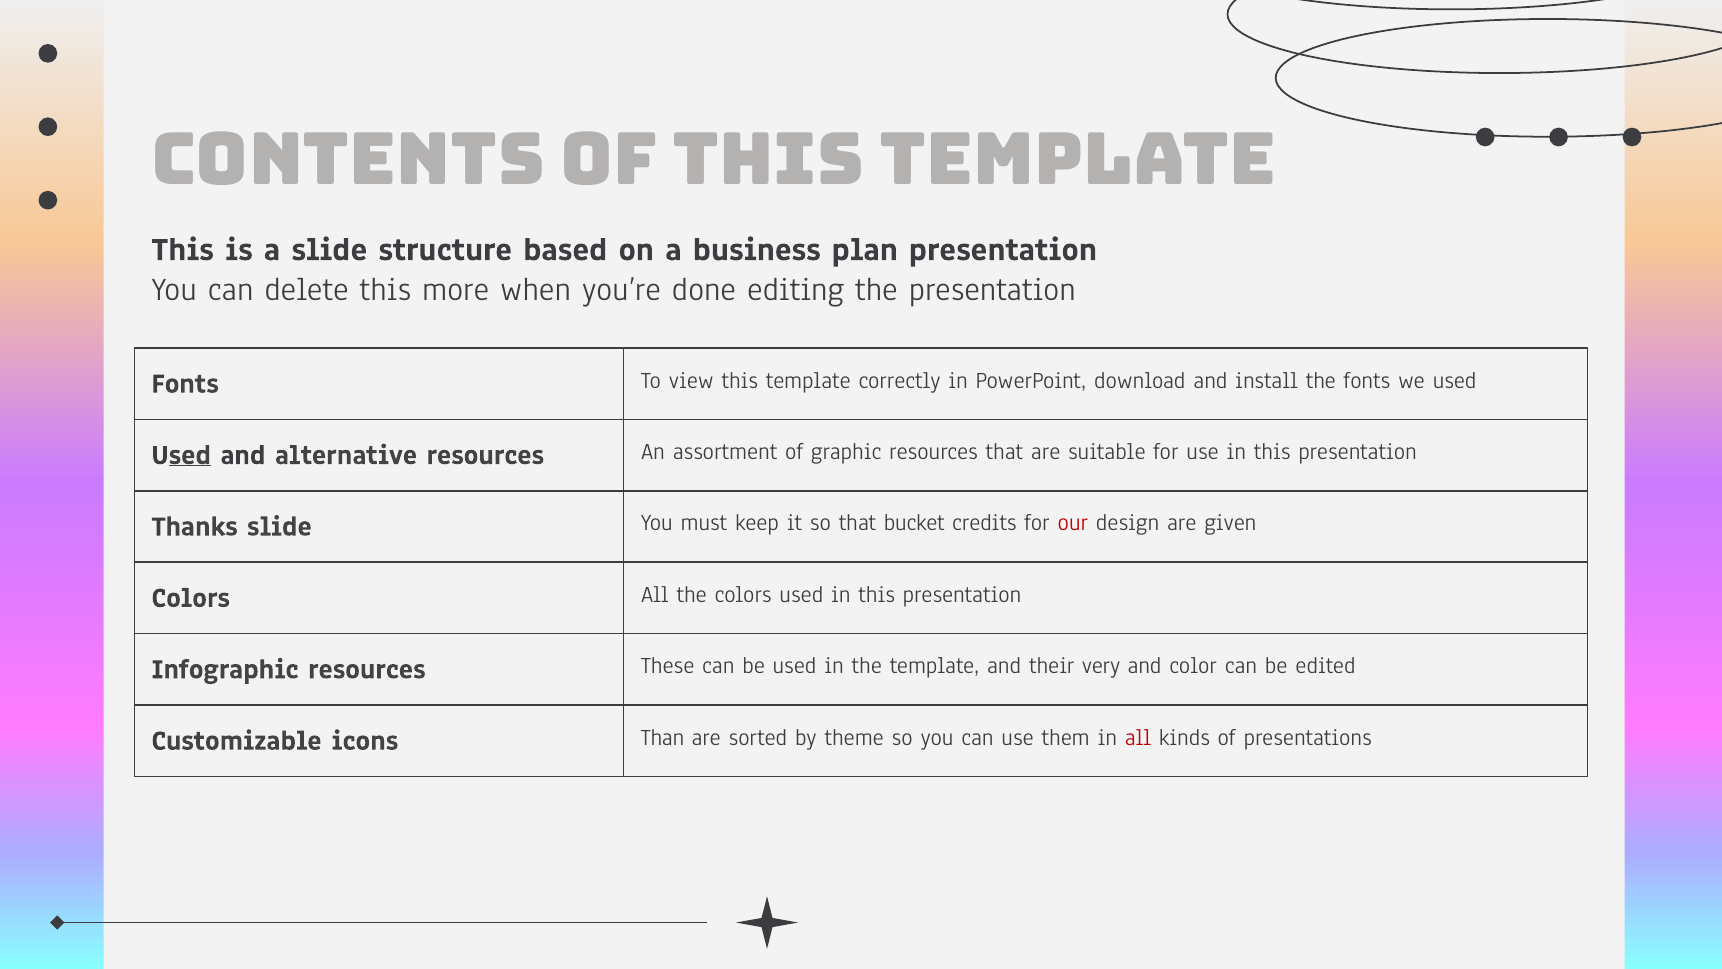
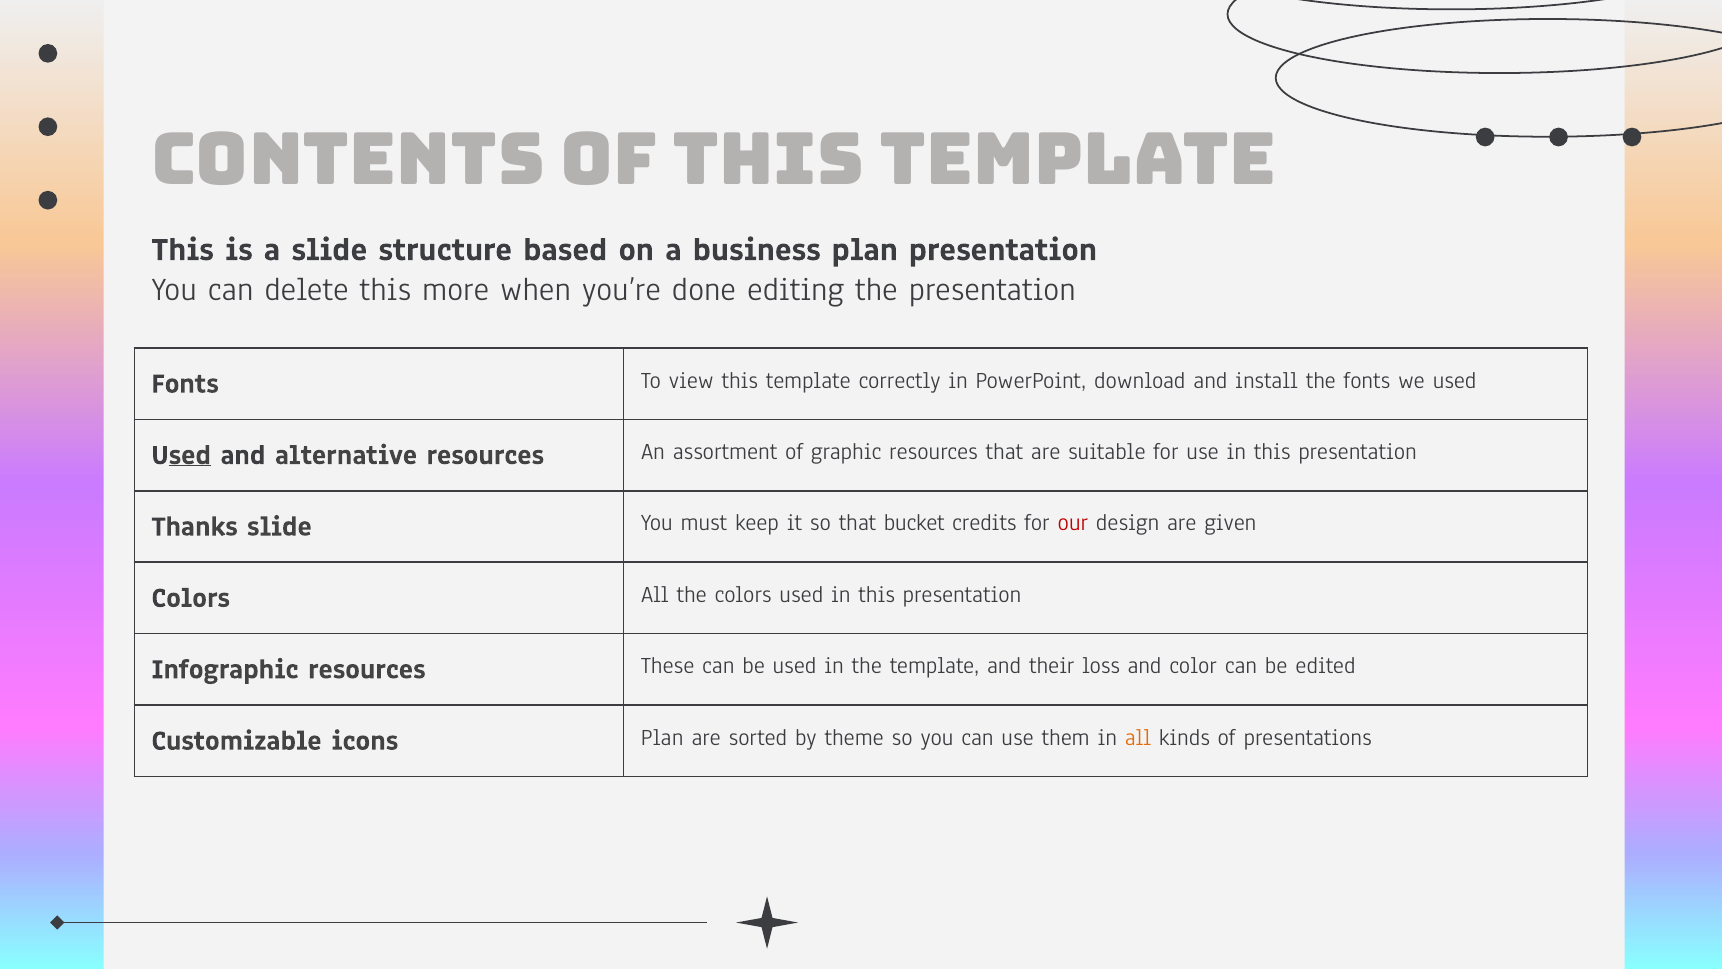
very: very -> loss (1101, 666)
icons Than: Than -> Plan (662, 737)
all colour: red -> orange (1138, 737)
